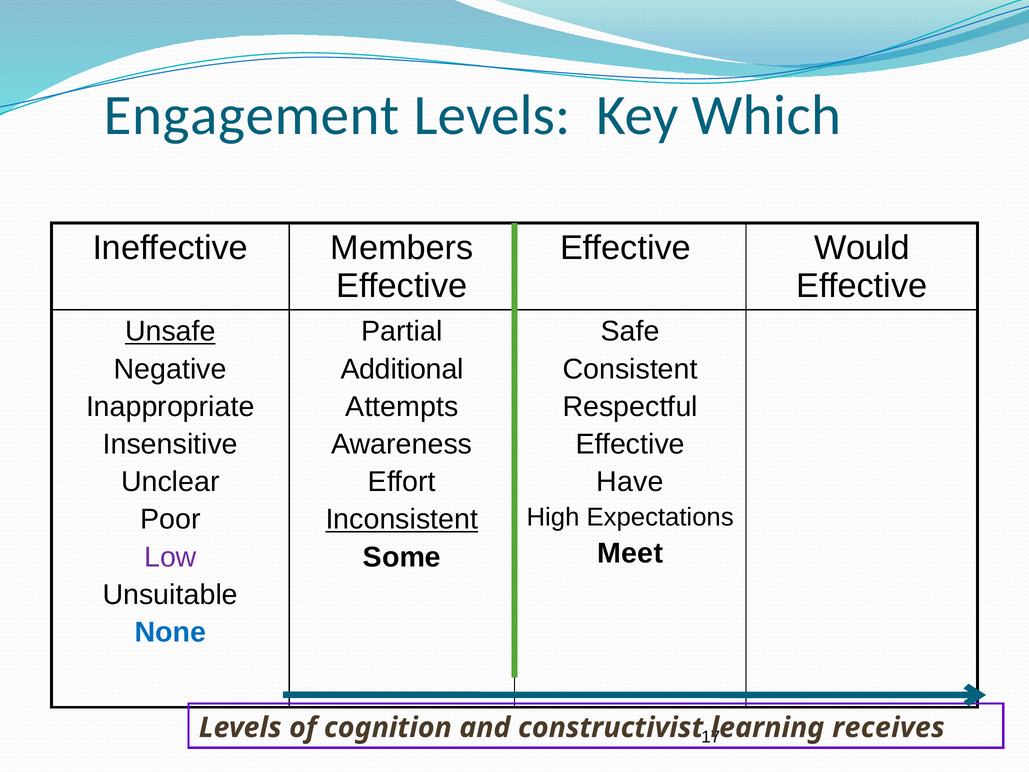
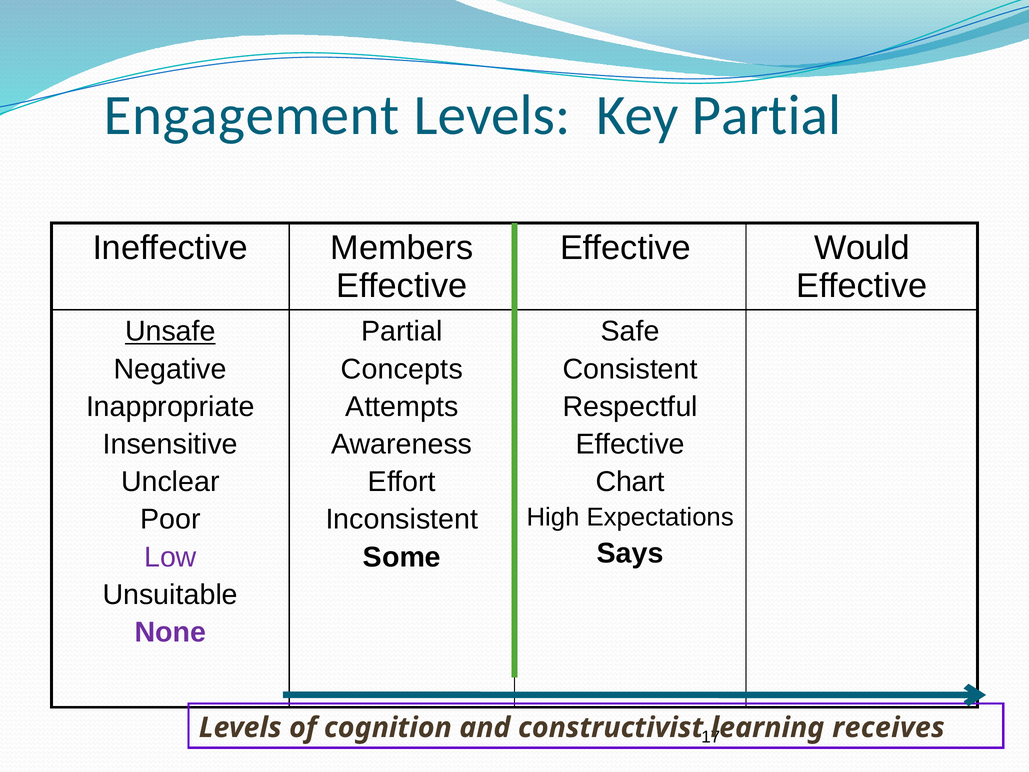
Key Which: Which -> Partial (766, 115)
Additional: Additional -> Concepts (402, 369)
Have: Have -> Chart (630, 482)
Inconsistent underline: present -> none (402, 519)
Meet: Meet -> Says (630, 553)
None colour: blue -> purple (170, 632)
